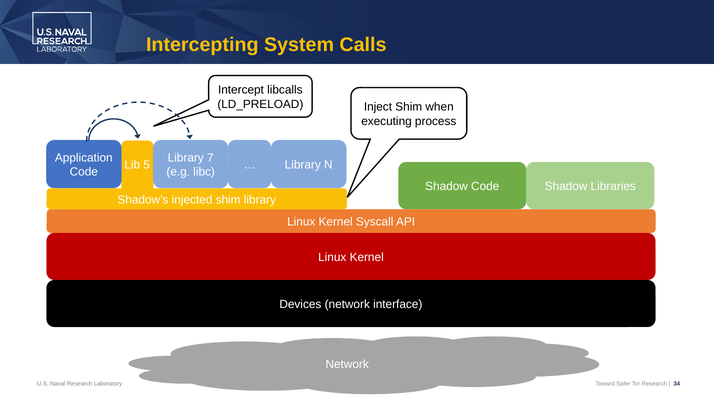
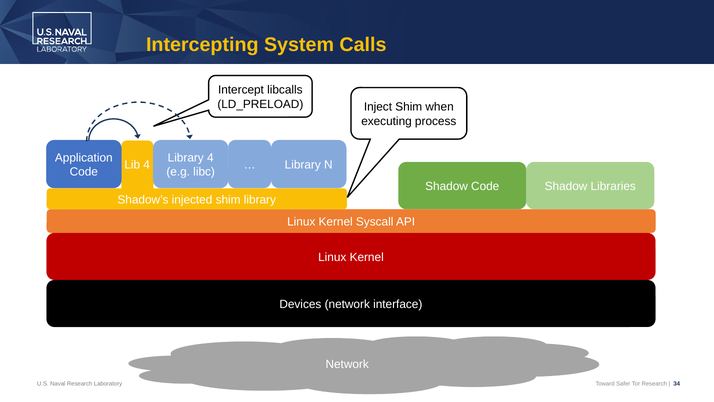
Library 7: 7 -> 4 (210, 158)
Lib 5: 5 -> 4 (147, 165)
